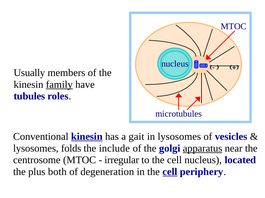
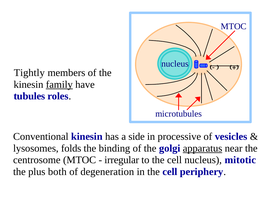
Usually: Usually -> Tightly (29, 73)
kinesin underline: present -> none (87, 137)
gait: gait -> side (137, 137)
in lysosomes: lysosomes -> processive (179, 137)
include: include -> binding (114, 149)
located: located -> mitotic (240, 161)
cell underline: present -> none (170, 172)
